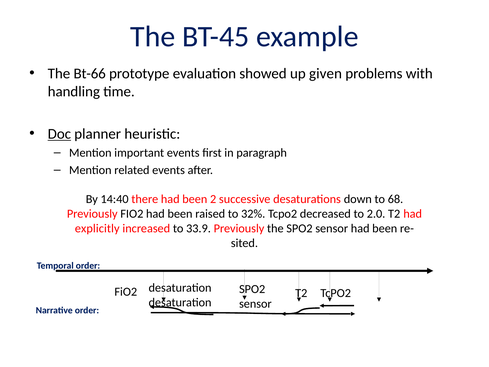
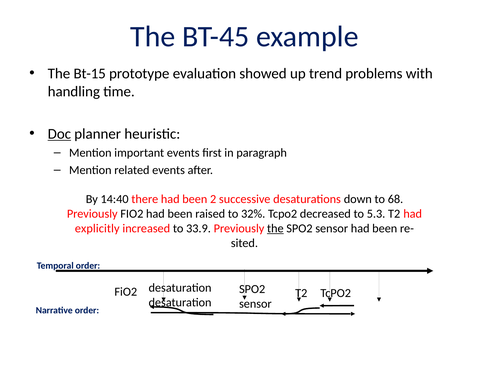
Bt-66: Bt-66 -> Bt-15 (90, 74)
given: given -> trend (326, 74)
2.0: 2.0 -> 5.3 (376, 214)
the underline: none -> present (275, 228)
